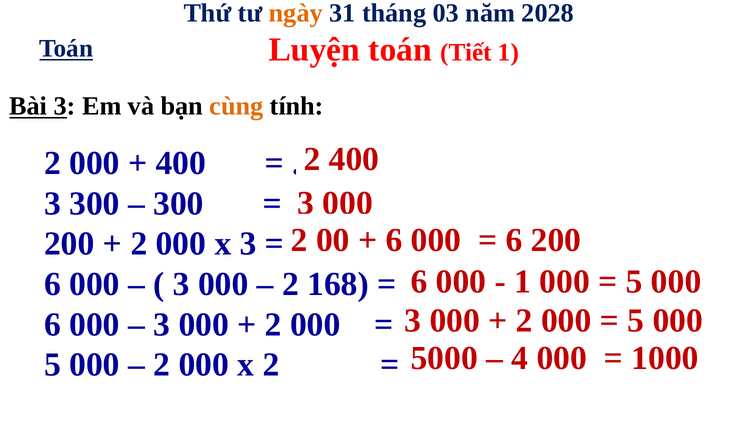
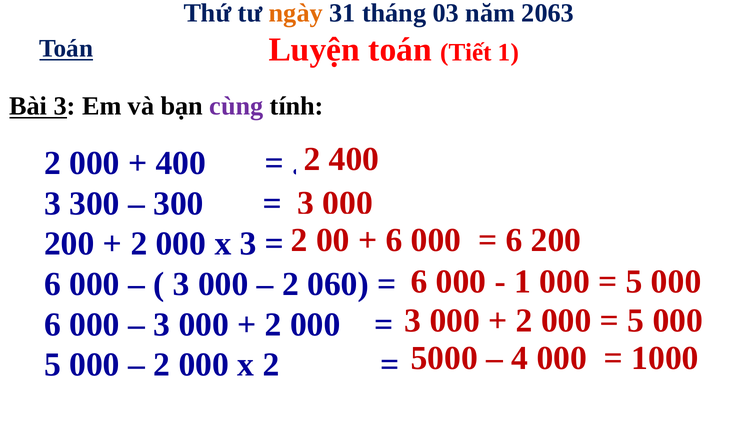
2028: 2028 -> 2063 (548, 13)
cùng colour: orange -> purple (236, 106)
168: 168 -> 060 (338, 284)
